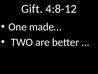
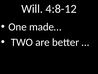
Gift: Gift -> Will (32, 9)
